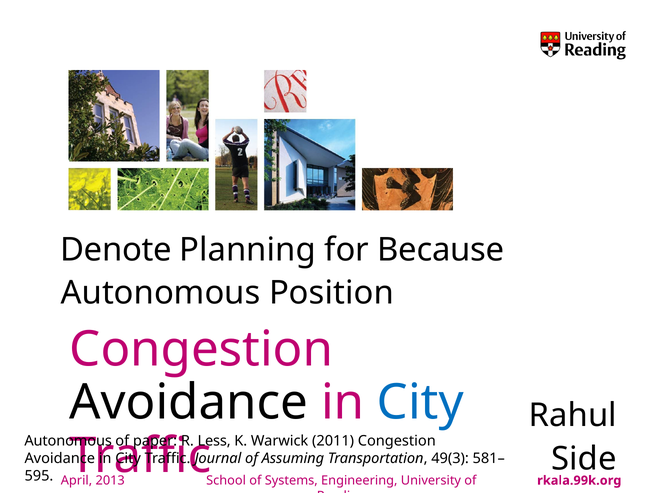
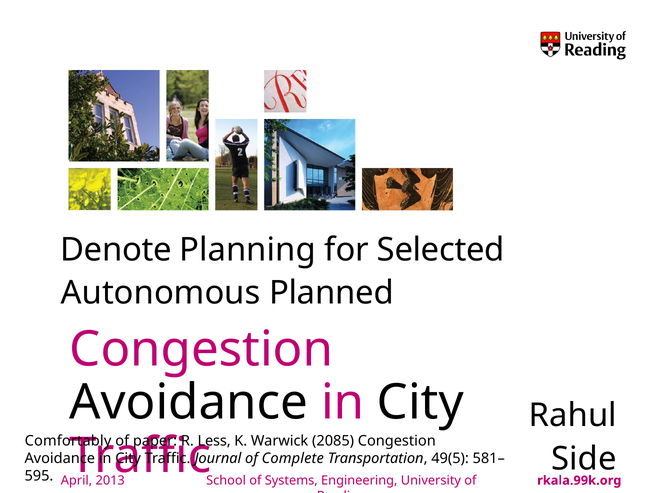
Because: Because -> Selected (441, 250)
Position: Position -> Planned (332, 293)
City colour: blue -> black (420, 402)
Autonomous: Autonomous -> Comfortably (68, 440)
2011: 2011 -> 2085 (333, 440)
Assuming: Assuming -> Complete (293, 458)
49(3: 49(3 -> 49(5 (450, 458)
